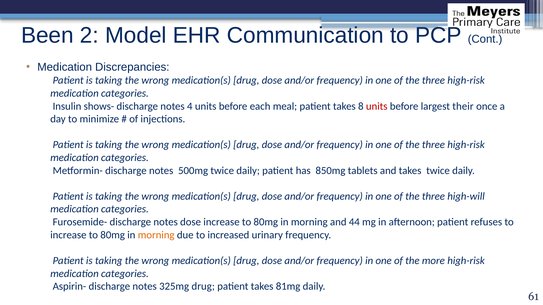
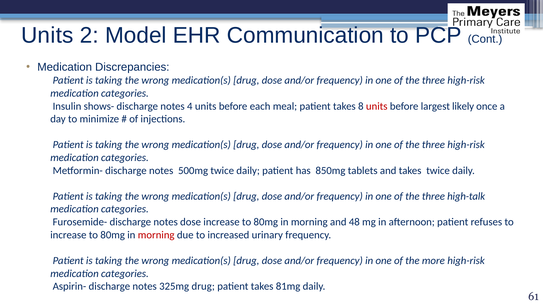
Been: Been -> Units (47, 36)
their: their -> likely (463, 106)
high-will: high-will -> high-talk (466, 197)
44: 44 -> 48 (354, 222)
morning colour: orange -> red (156, 235)
